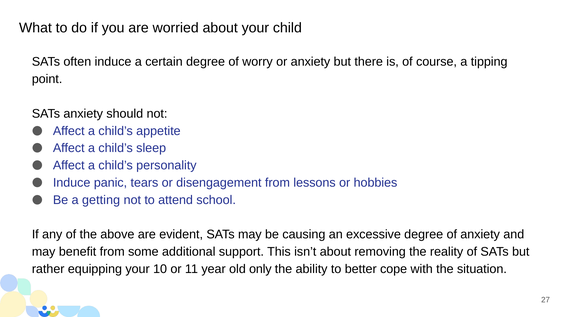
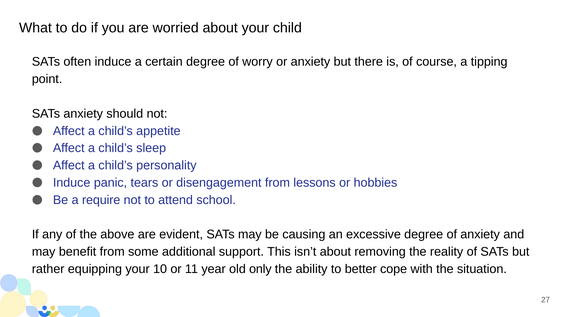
getting: getting -> require (101, 200)
